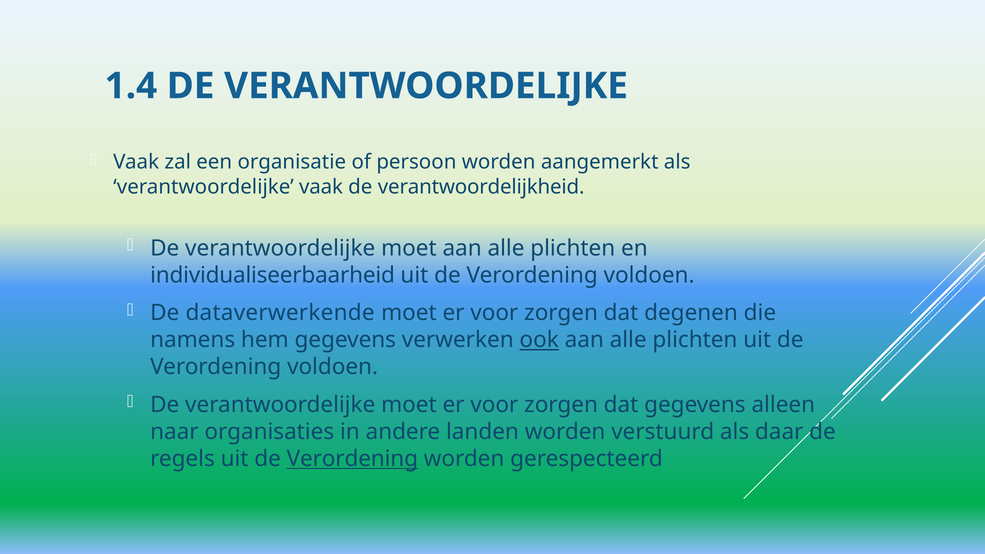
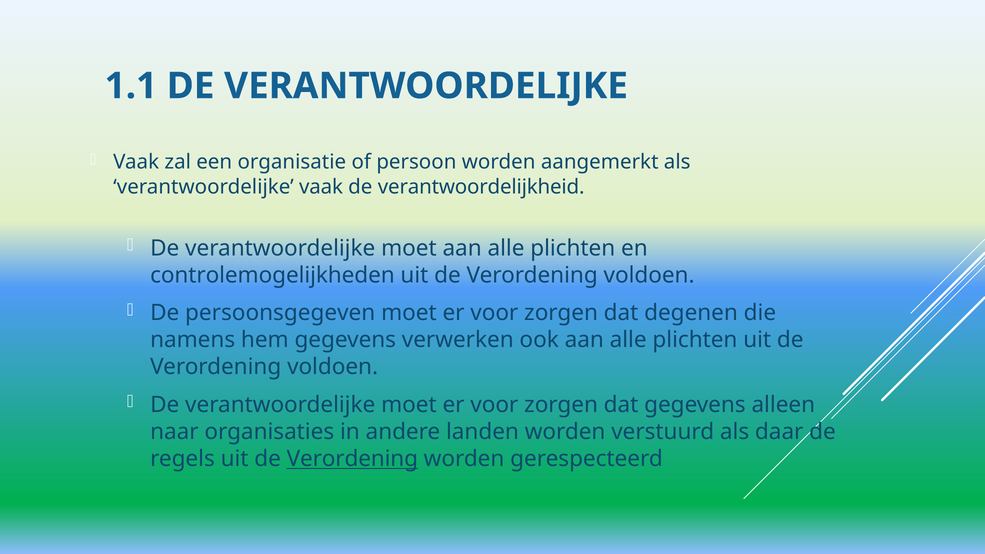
1.4: 1.4 -> 1.1 (131, 86)
individualiseerbaarheid: individualiseerbaarheid -> controlemogelijkheden (272, 275)
dataverwerkende: dataverwerkende -> persoonsgegeven (280, 313)
ook underline: present -> none (539, 340)
